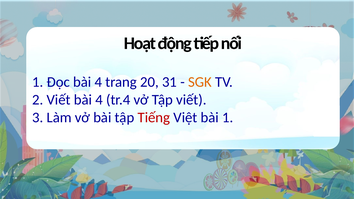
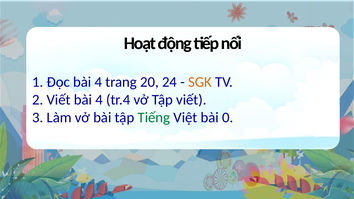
31: 31 -> 24 (169, 82)
Tiếng colour: red -> green (154, 118)
bài 1: 1 -> 0 (228, 118)
